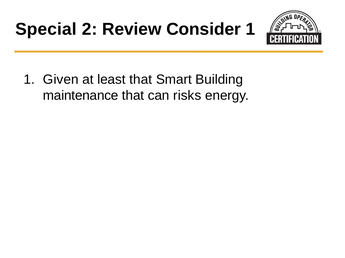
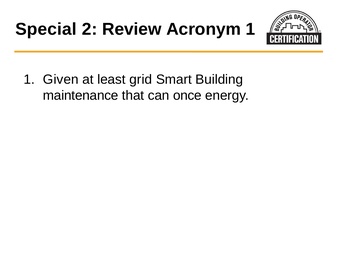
Consider: Consider -> Acronym (204, 29)
least that: that -> grid (141, 80)
risks: risks -> once (187, 96)
